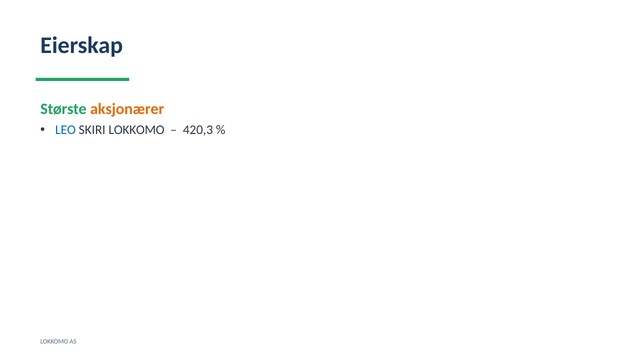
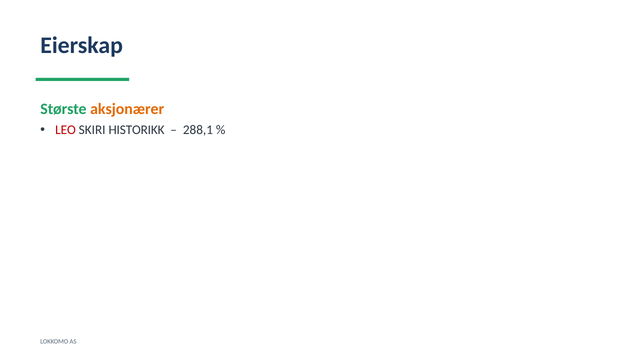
LEO colour: blue -> red (66, 130)
SKIRI LOKKOMO: LOKKOMO -> HISTORIKK (137, 130)
420,3: 420,3 -> 288,1 (198, 130)
